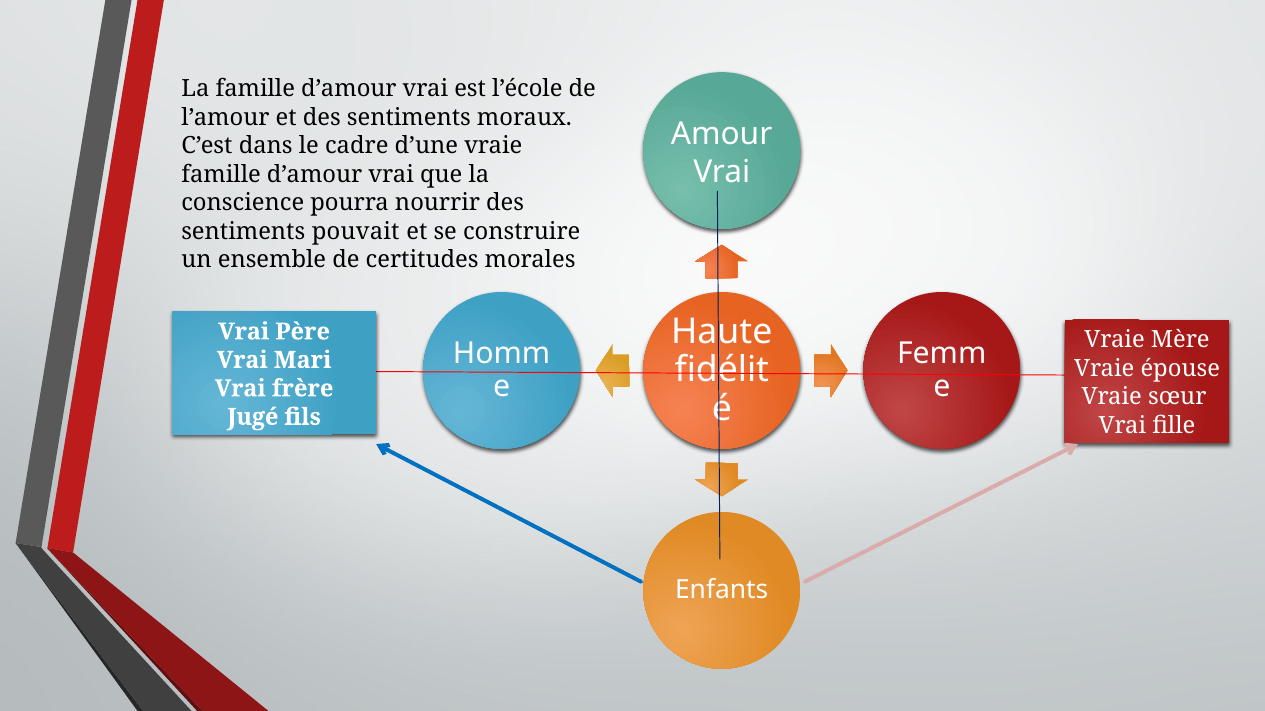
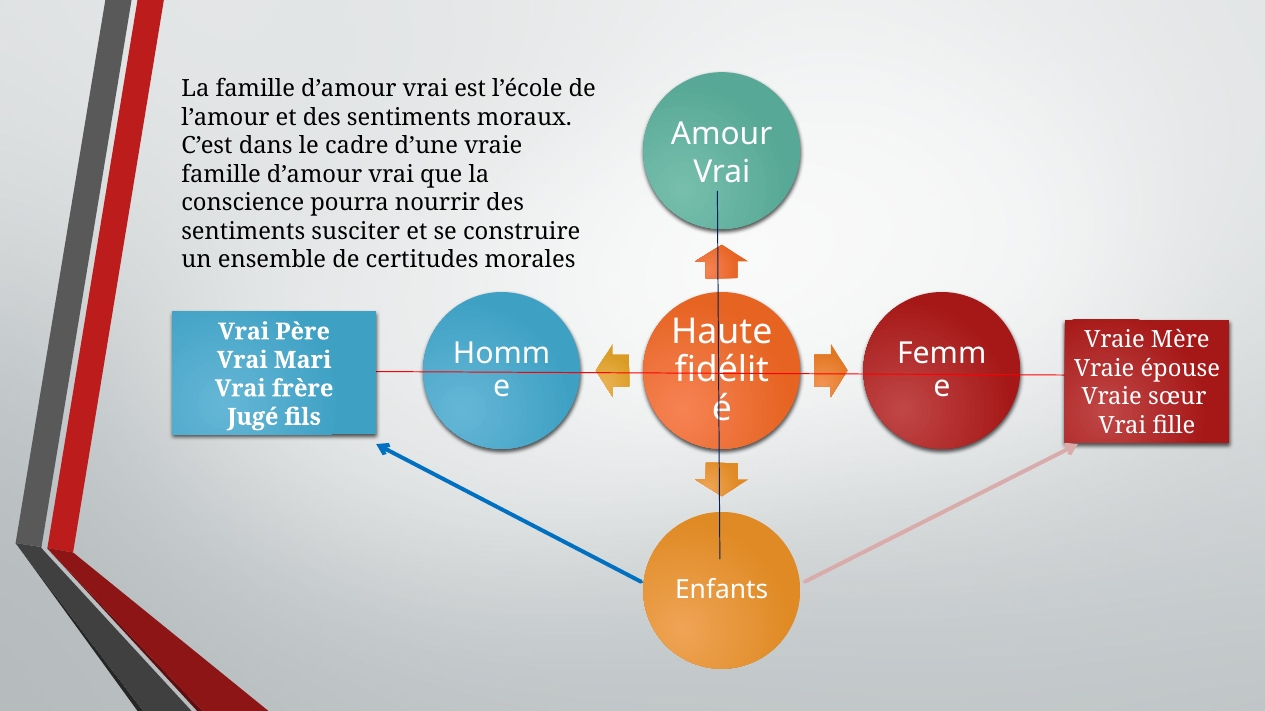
pouvait: pouvait -> susciter (356, 231)
